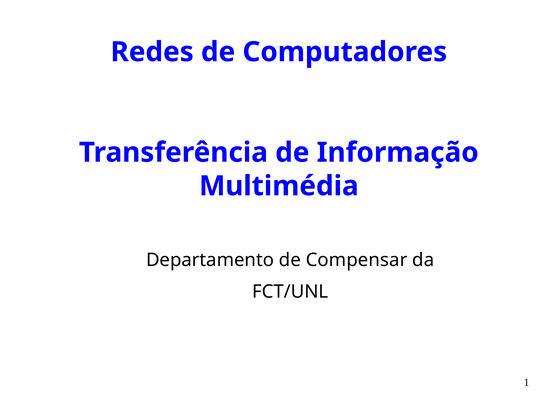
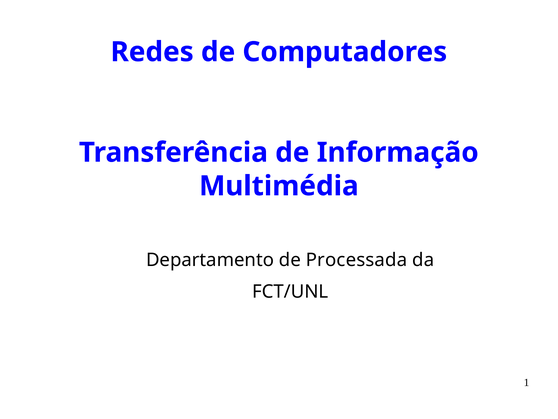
Compensar: Compensar -> Processada (357, 260)
